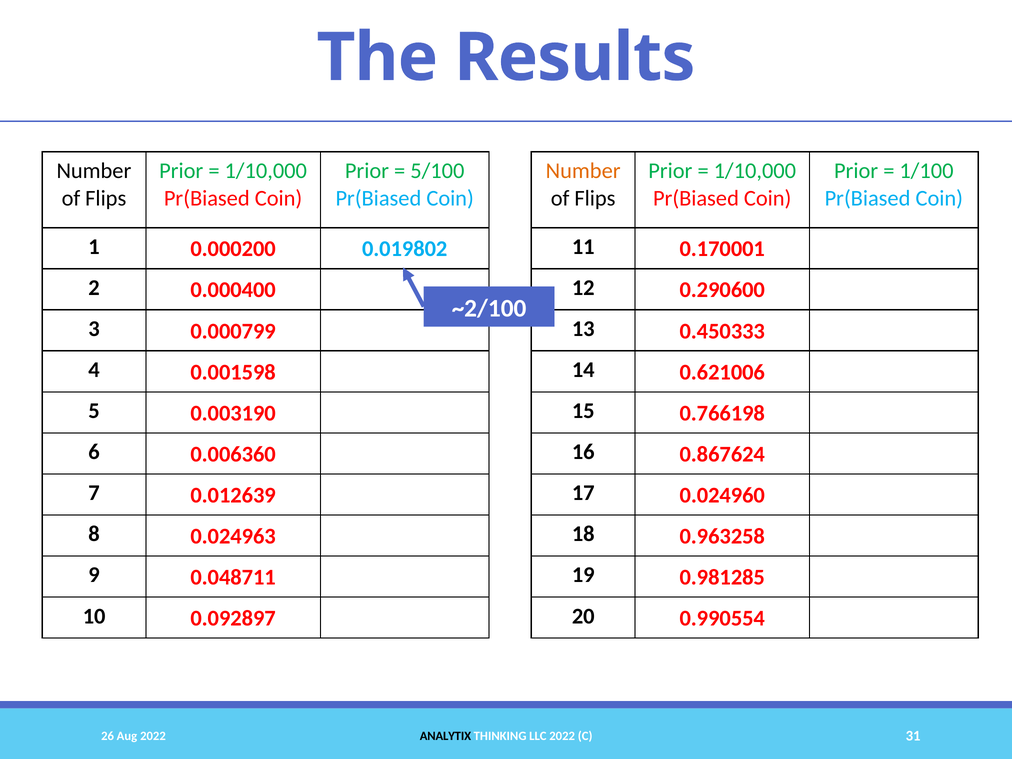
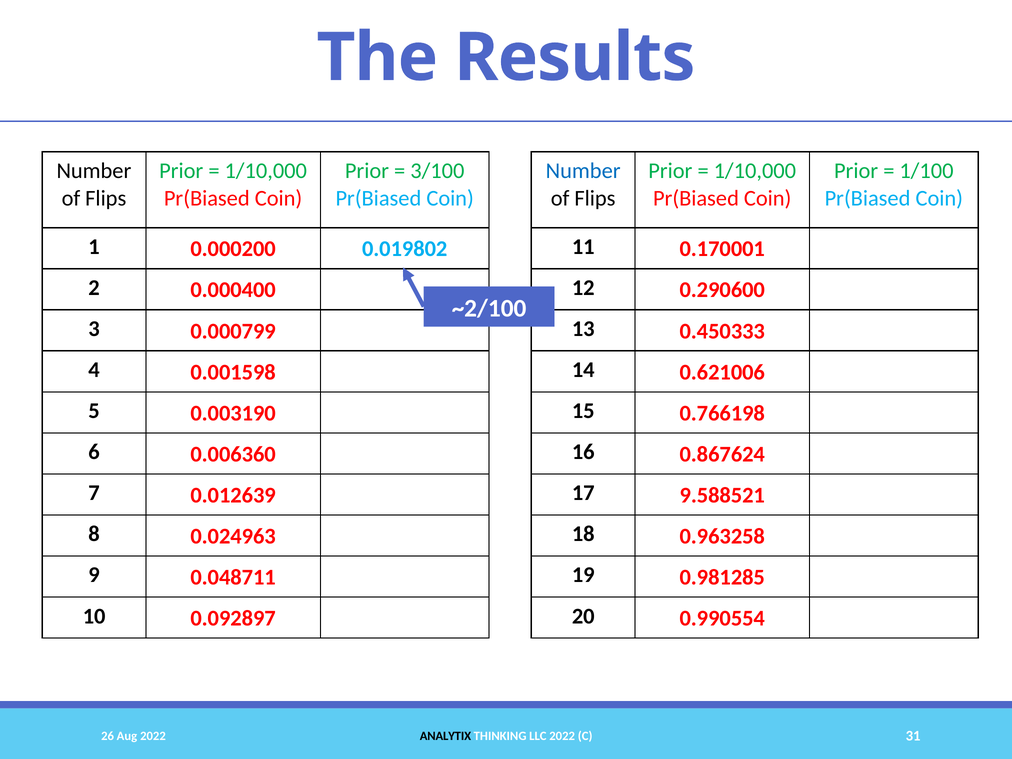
5/100: 5/100 -> 3/100 (437, 171)
Number colour: orange -> blue (583, 171)
0.024960: 0.024960 -> 9.588521 (722, 495)
